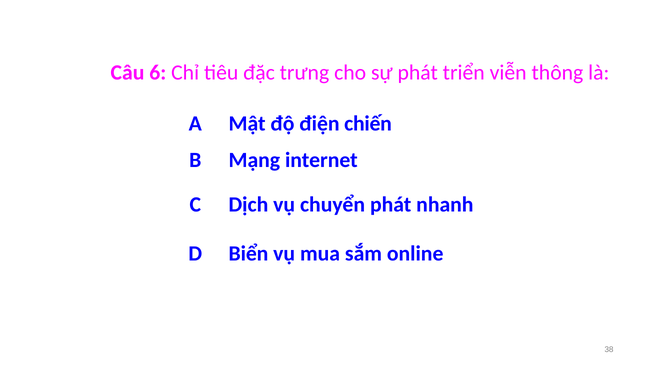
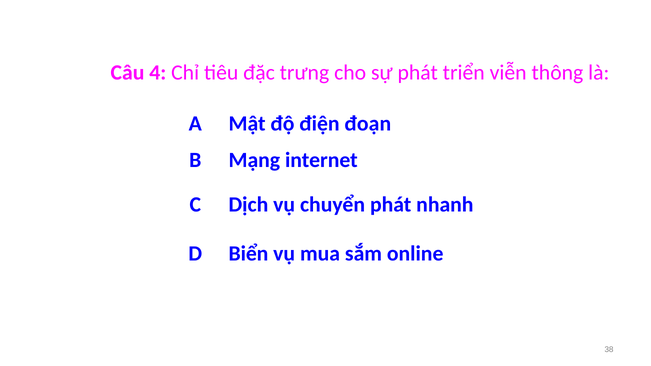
6: 6 -> 4 (158, 73)
chiến: chiến -> đoạn (368, 124)
